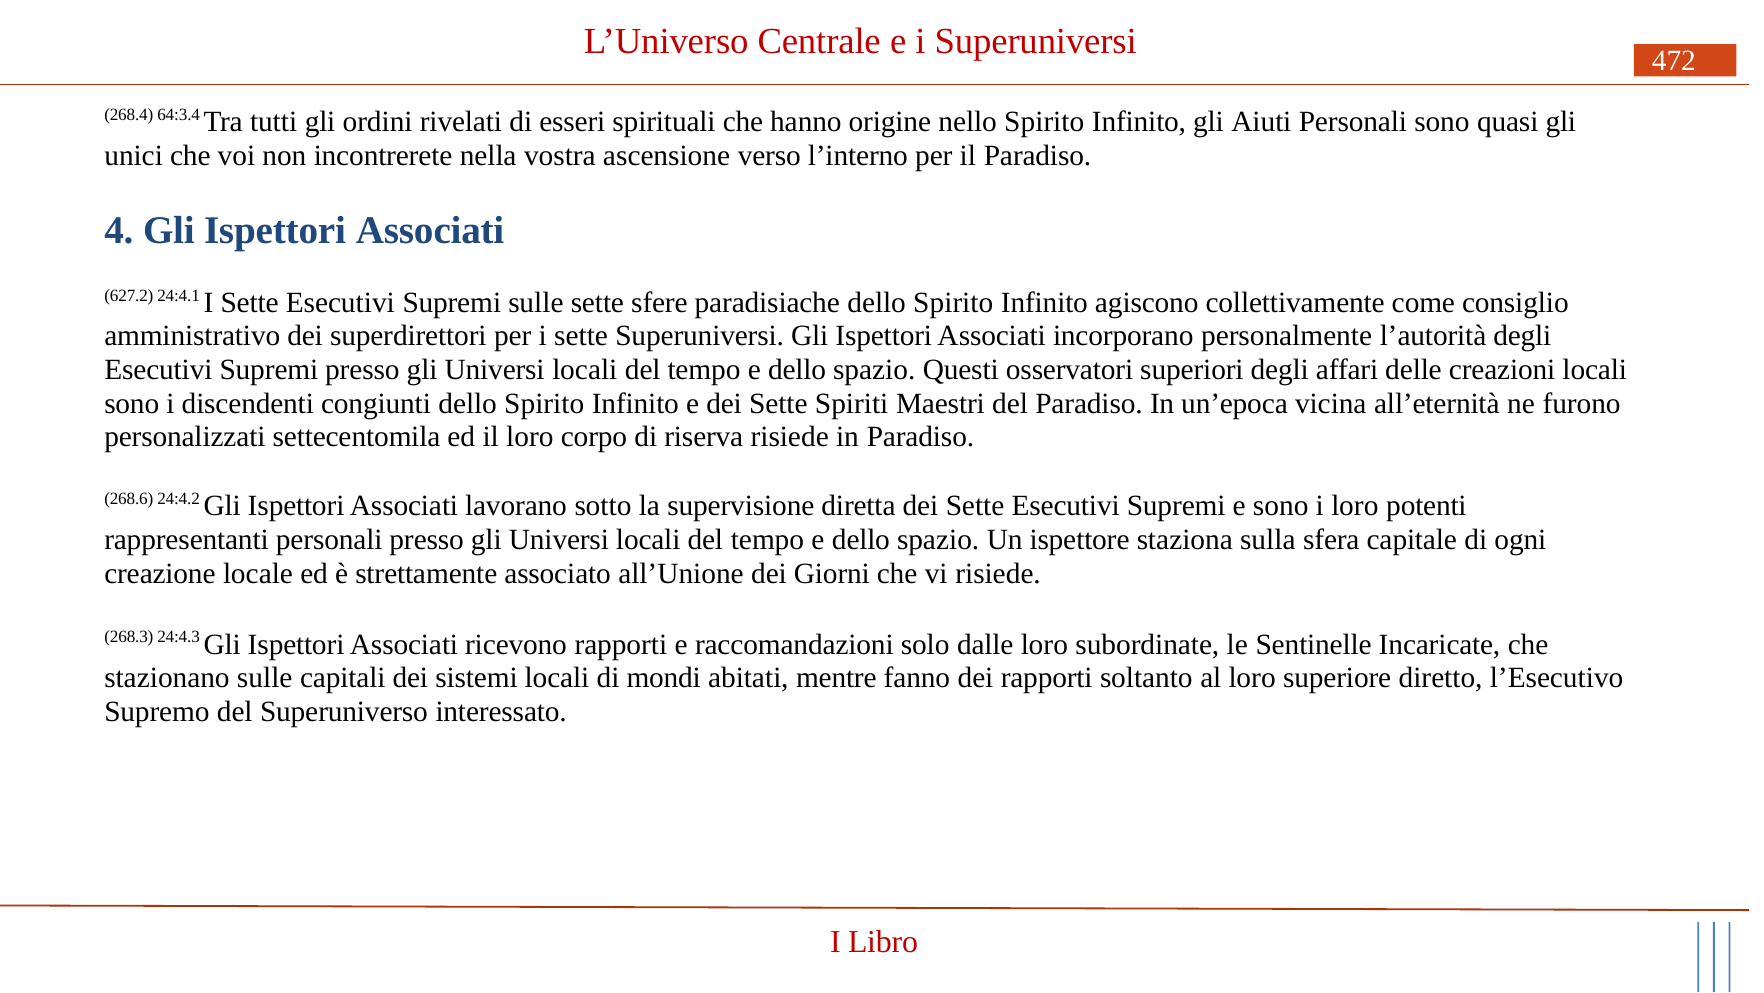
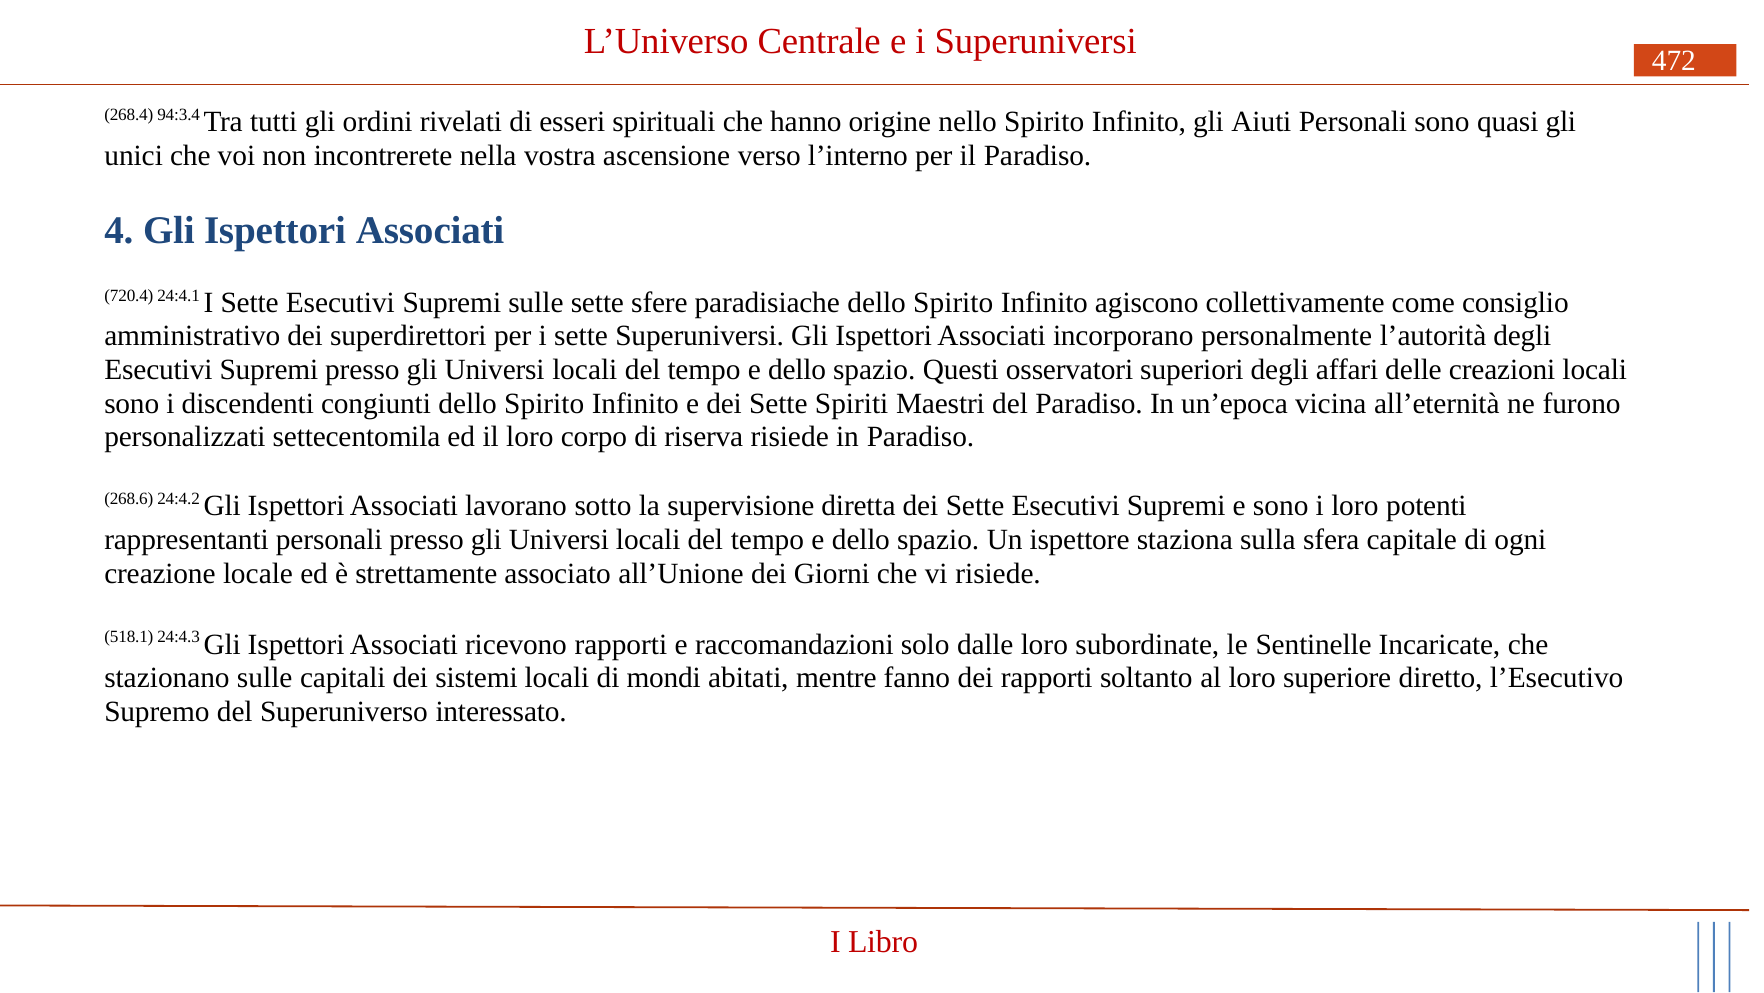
64:3.4: 64:3.4 -> 94:3.4 (179, 115)
627.2: 627.2 -> 720.4 (129, 296)
268.3: 268.3 -> 518.1 (129, 637)
